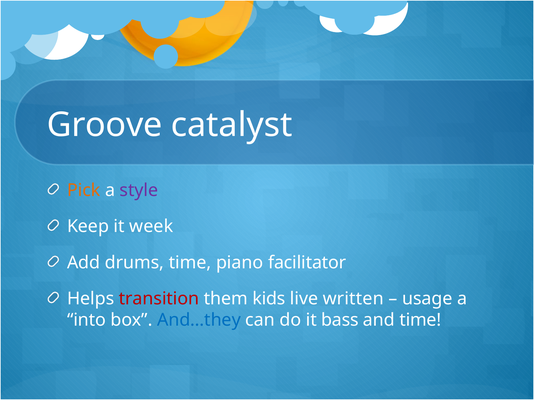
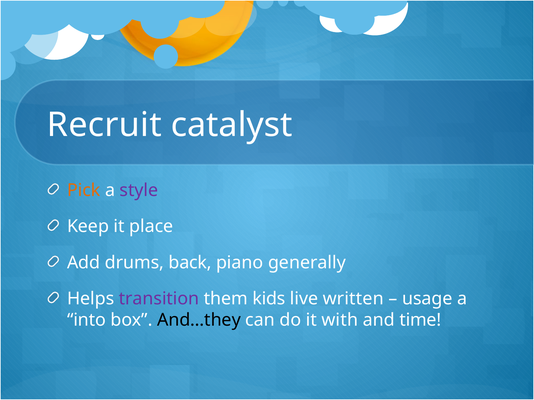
Groove: Groove -> Recruit (104, 125)
week: week -> place (151, 227)
drums time: time -> back (190, 263)
facilitator: facilitator -> generally (307, 263)
transition colour: red -> purple (159, 299)
And…they colour: blue -> black (199, 320)
bass: bass -> with (340, 320)
